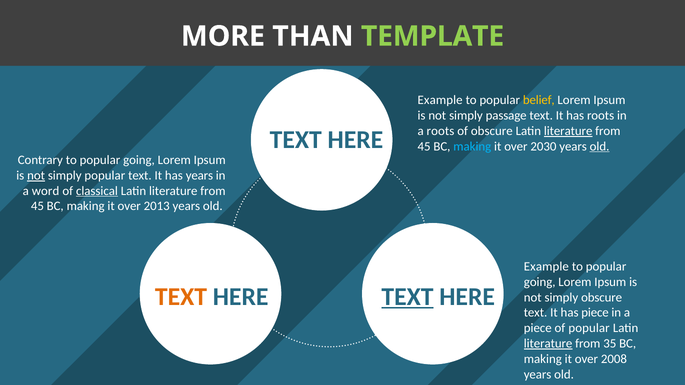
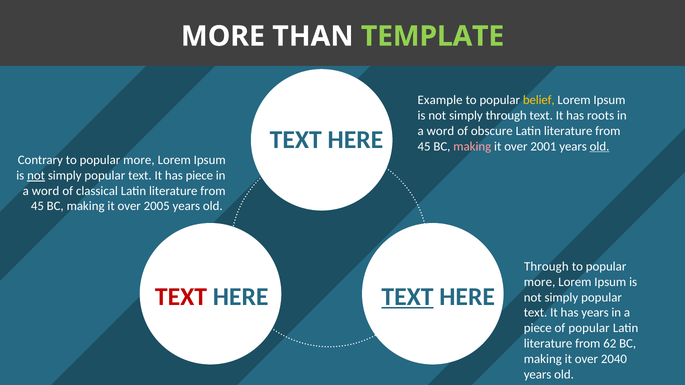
simply passage: passage -> through (506, 116)
roots: roots -> word (440, 131)
literature underline: present -> none (568, 131)
making colour: light blue -> pink (472, 146)
2030: 2030 -> 2001 (543, 146)
Contrary to popular going: going -> more (139, 160)
has years: years -> piece (199, 176)
classical underline: present -> none (97, 191)
2013: 2013 -> 2005 (157, 206)
Example: Example -> Through (546, 267)
going: going -> more (540, 282)
TEXT colour: orange -> red (181, 297)
obscure: obscure -> popular (602, 298)
has piece: piece -> years (595, 313)
literature underline: present -> none (548, 344)
35: 35 -> 62 (610, 344)
2008: 2008 -> 2040 (614, 359)
